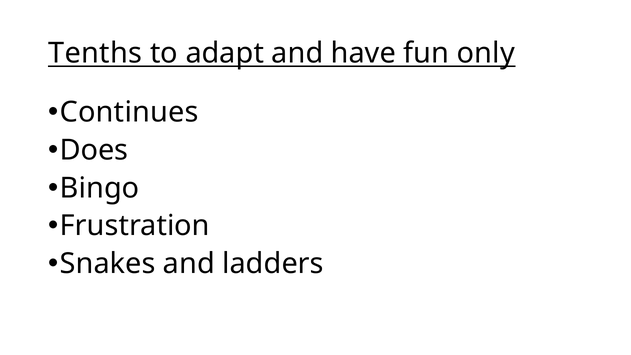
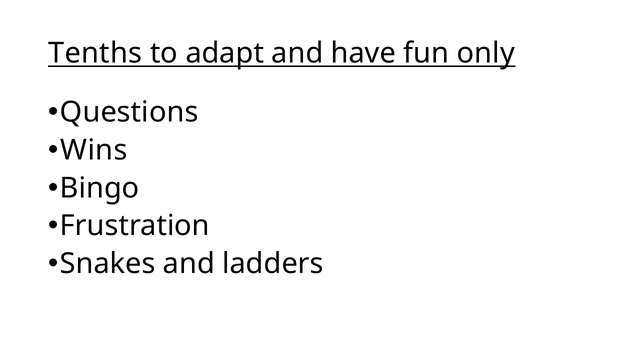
Continues: Continues -> Questions (129, 112)
Does: Does -> Wins (94, 150)
